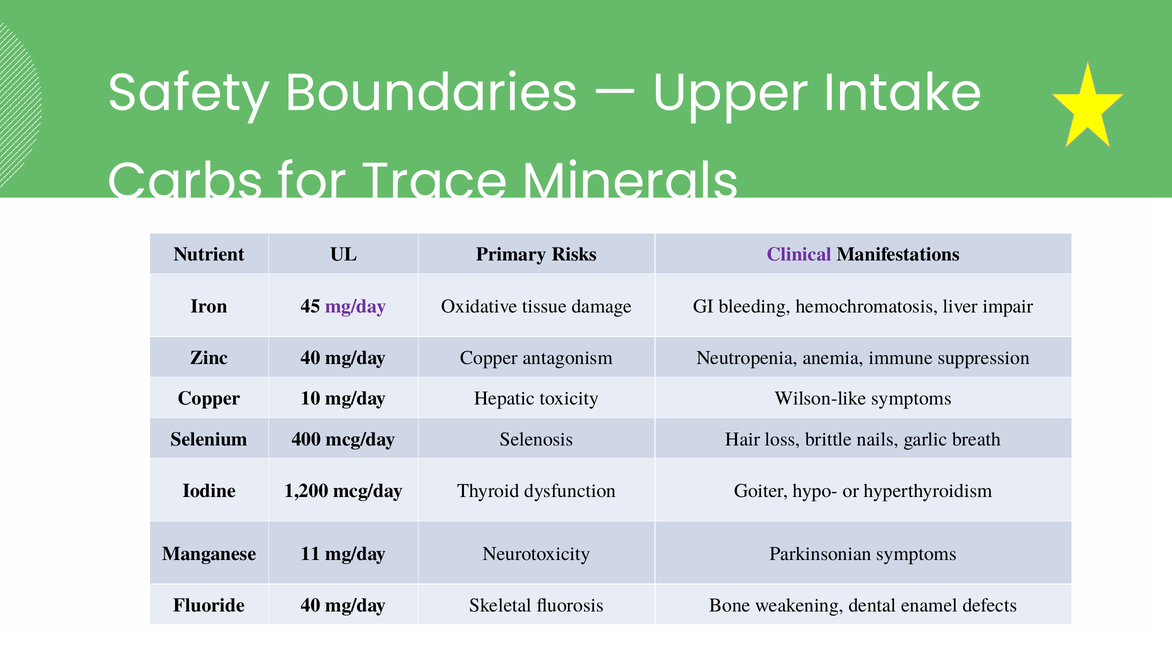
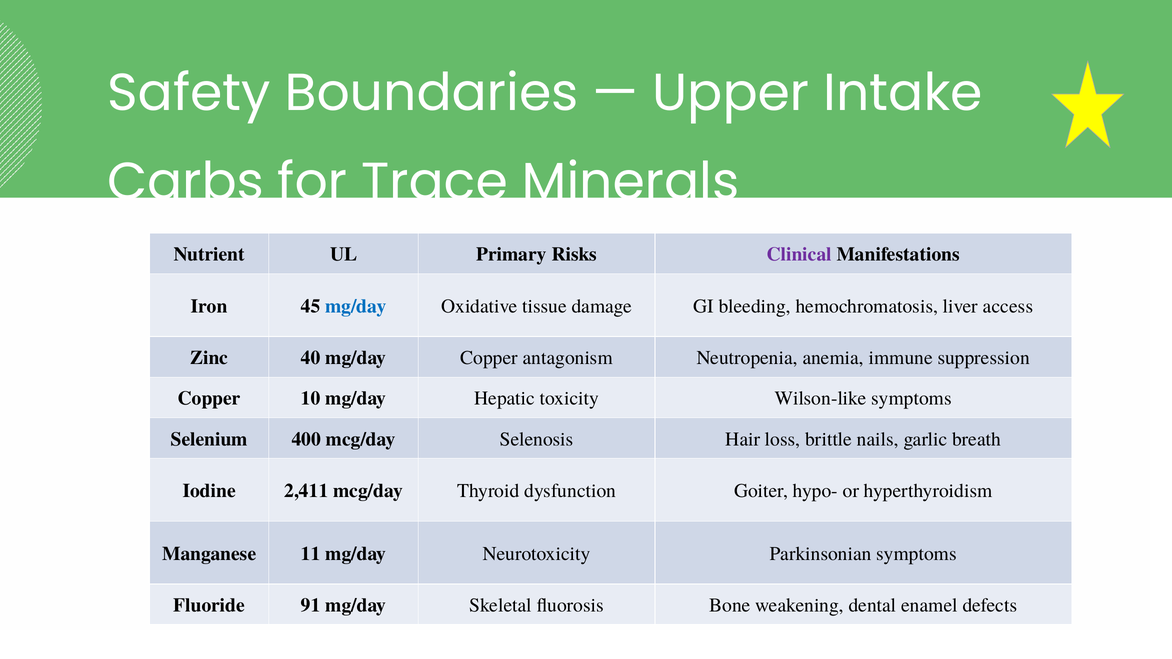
mg/day colour: purple -> blue (356, 306)
impair: impair -> access (1008, 306)
1,200: 1,200 -> 2,411 (306, 491)
Fluoride 40: 40 -> 91 (311, 606)
